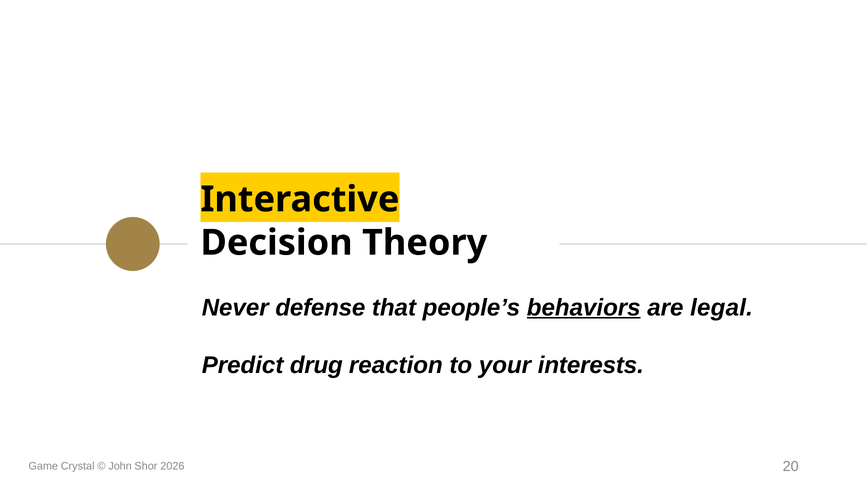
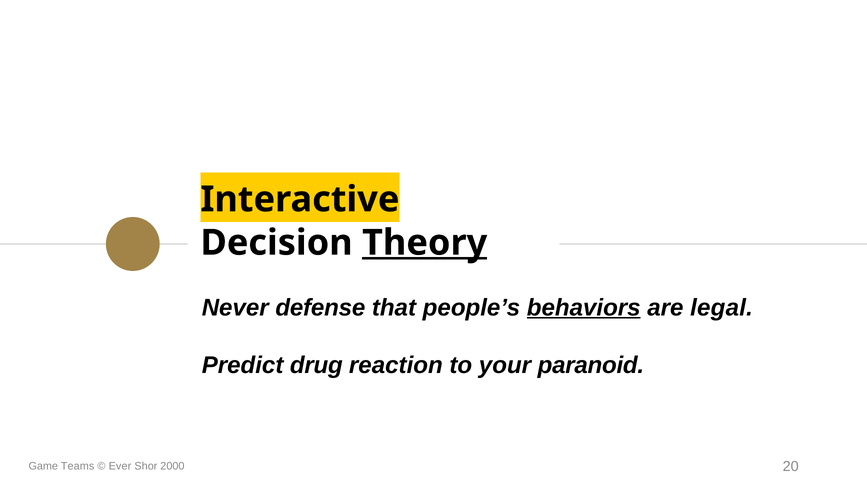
Theory underline: none -> present (425, 243)
interests: interests -> paranoid (591, 365)
Crystal: Crystal -> Teams (78, 466)
John: John -> Ever (120, 466)
2026: 2026 -> 2000 (172, 466)
